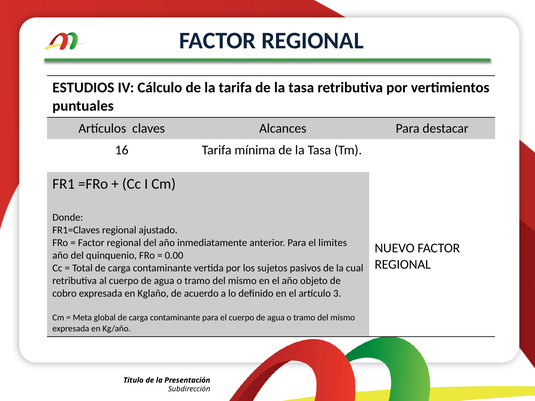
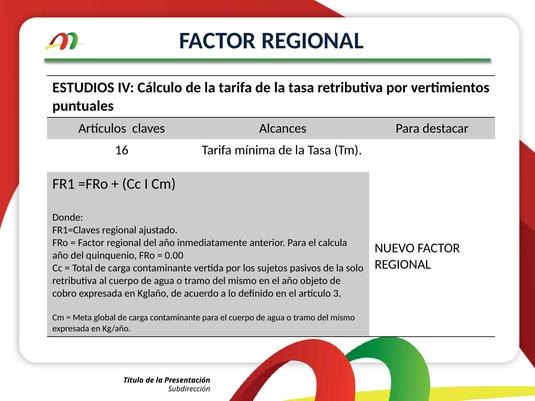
limites: limites -> calcula (333, 243)
cual: cual -> solo (355, 268)
